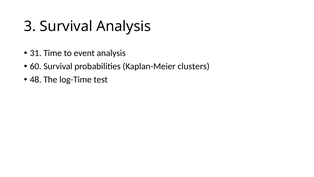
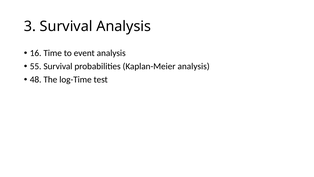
31: 31 -> 16 (36, 53)
60: 60 -> 55 (36, 66)
Kaplan-Meier clusters: clusters -> analysis (194, 66)
